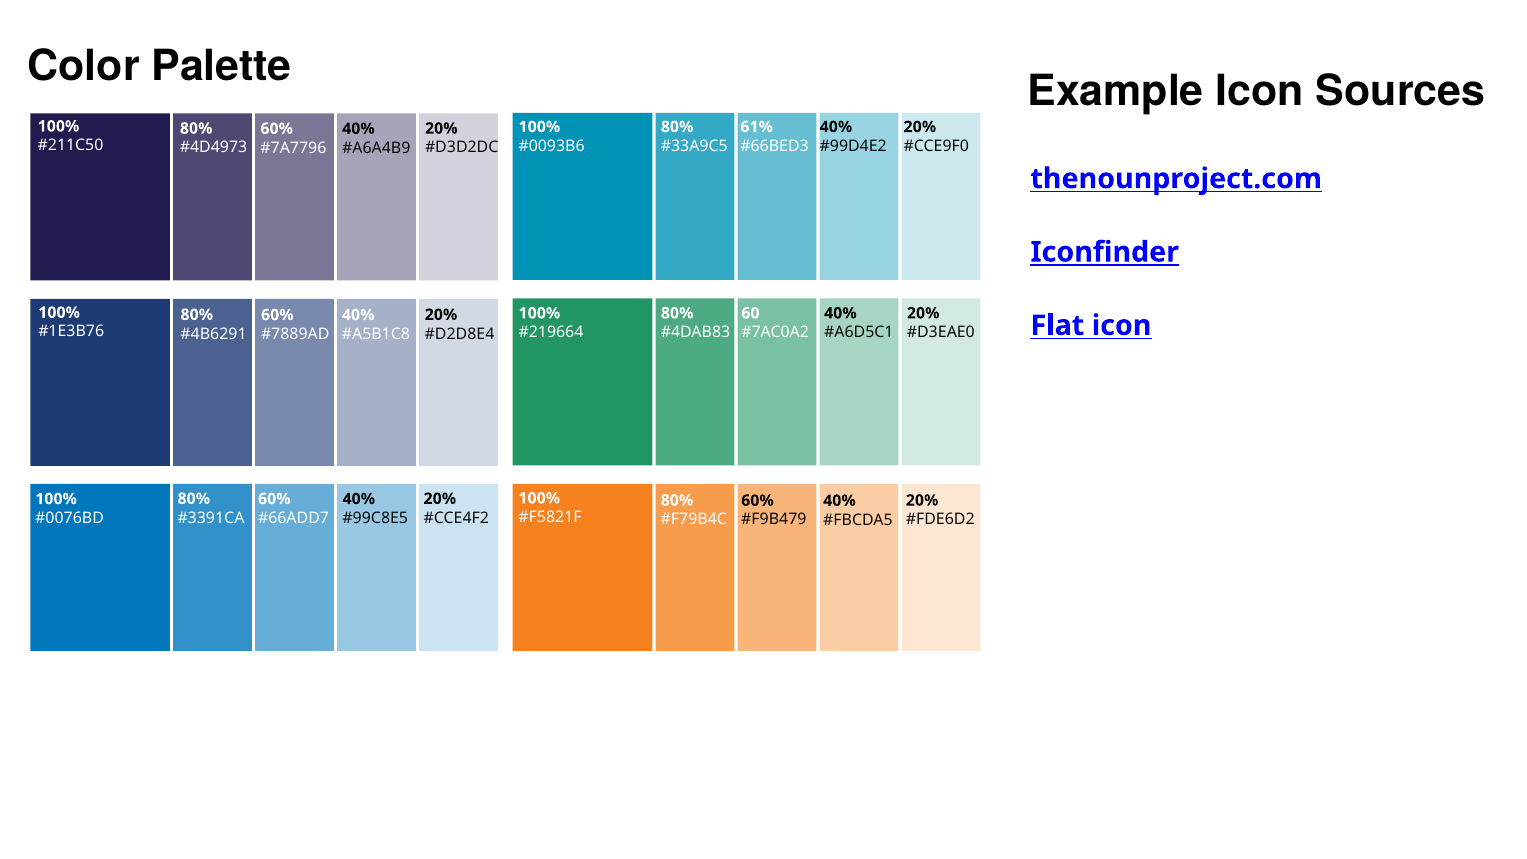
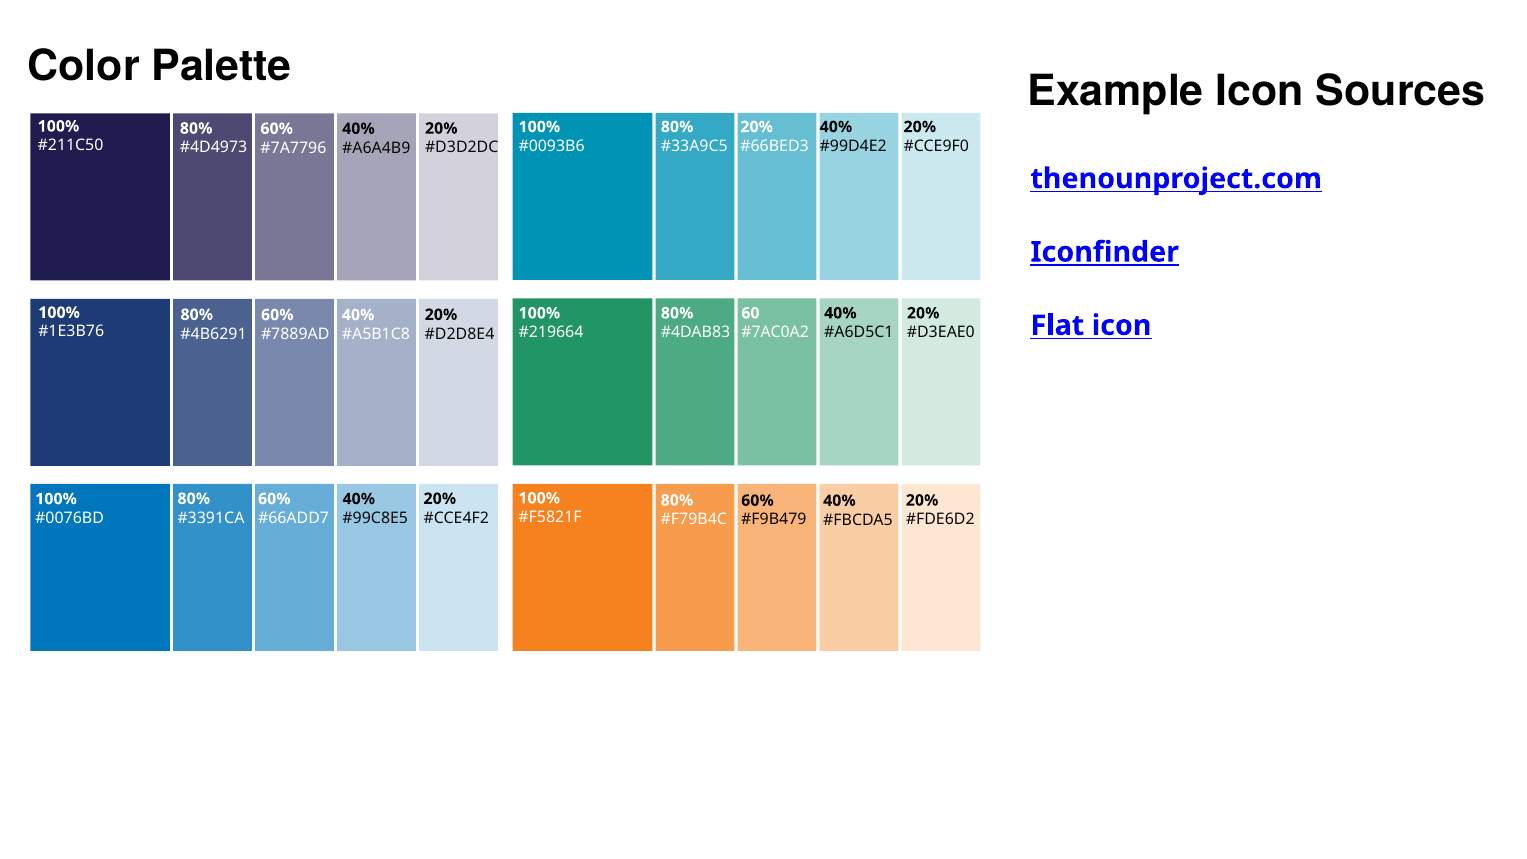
61%: 61% -> 20% (757, 127)
